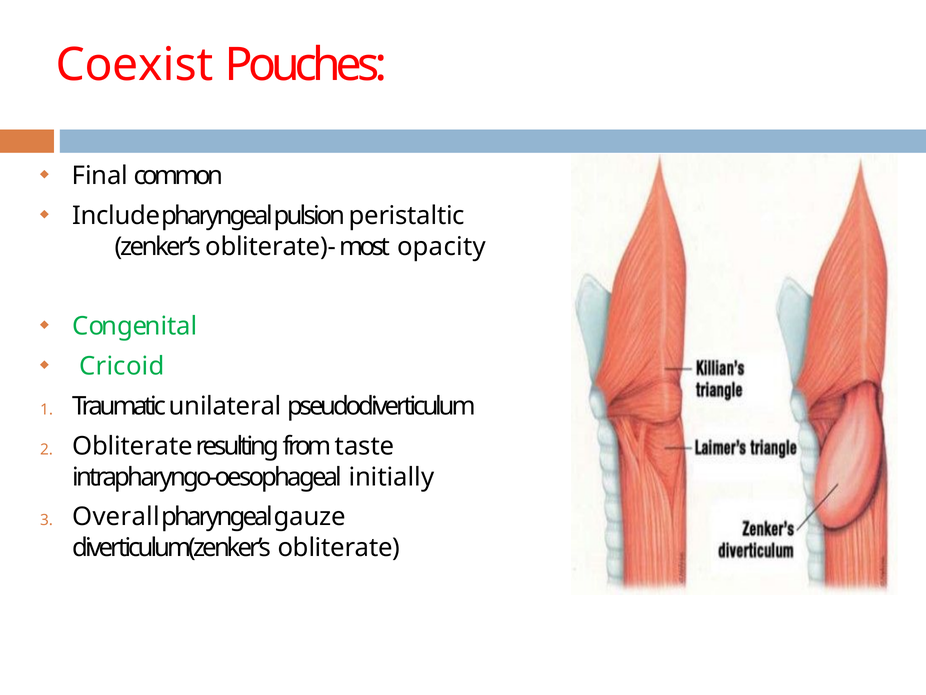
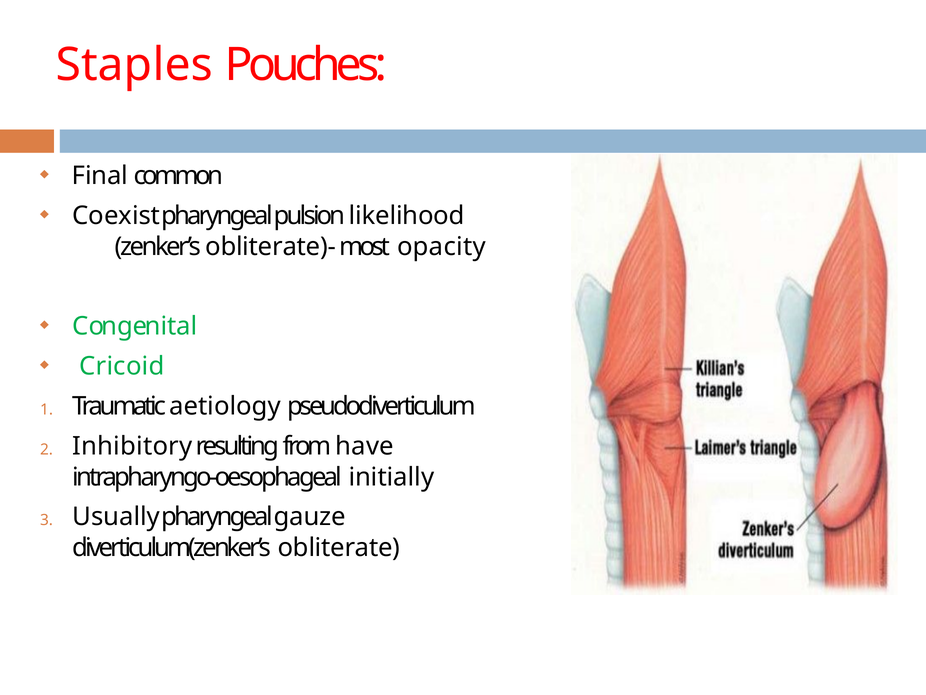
Coexist: Coexist -> Staples (134, 65)
Include: Include -> Coexist (116, 216)
peristaltic: peristaltic -> likelihood (407, 216)
unilateral: unilateral -> aetiology (225, 406)
Obliterate: Obliterate -> Inhibitory (132, 446)
taste: taste -> have (364, 446)
Overall: Overall -> Usually (116, 516)
